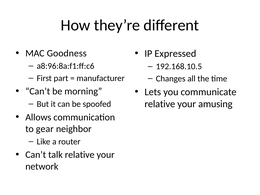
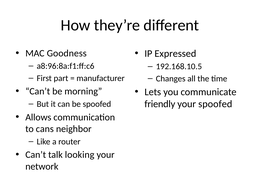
relative: relative -> friendly (160, 104)
your amusing: amusing -> spoofed (215, 104)
gear: gear -> cans (45, 129)
talk relative: relative -> looking (80, 155)
